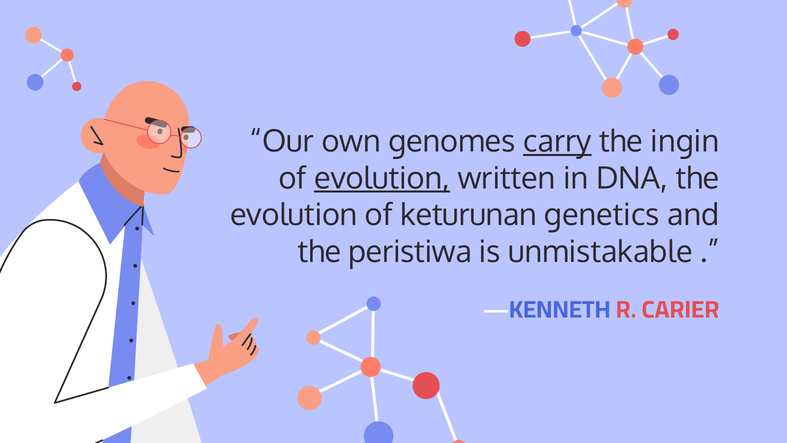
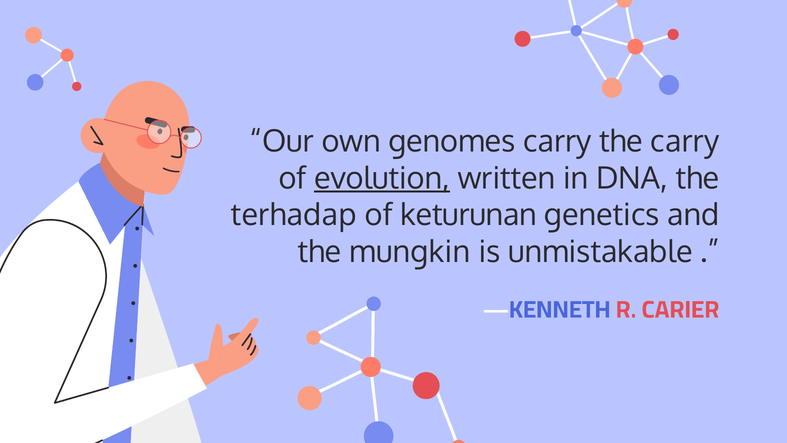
carry underline: present -> none (557, 142)
the ingin: ingin -> carry (685, 142)
evolution: evolution -> terhadap (294, 215)
peristiwa: peristiwa -> mungkin (410, 252)
